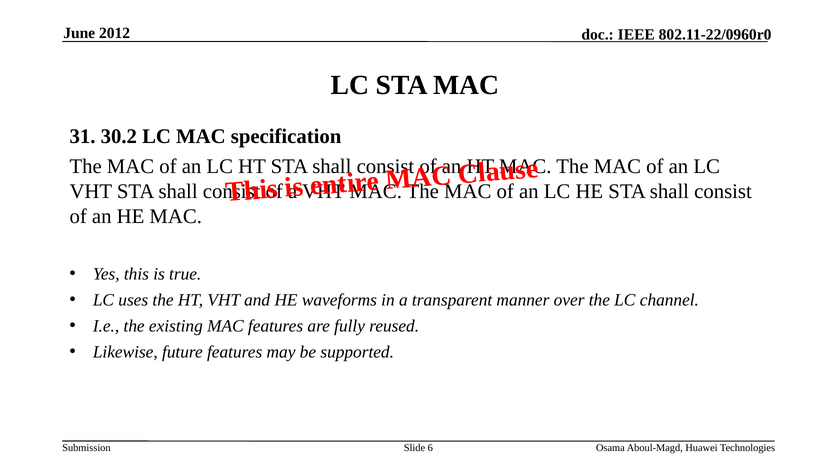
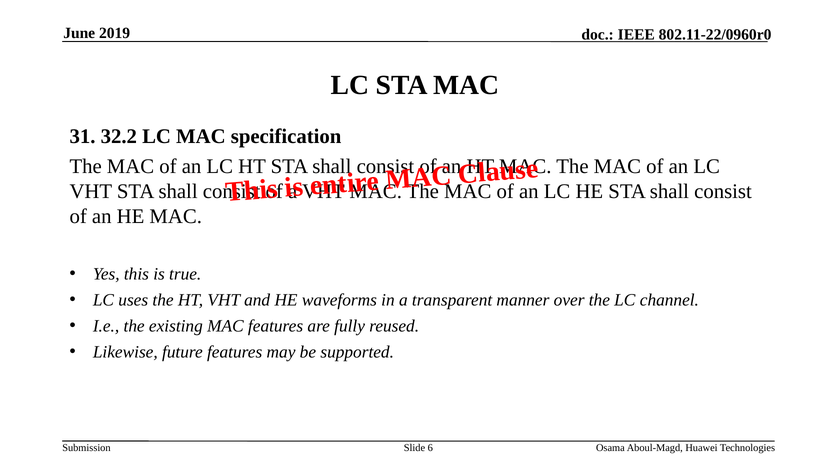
2012: 2012 -> 2019 (115, 33)
30.2: 30.2 -> 32.2 (119, 136)
